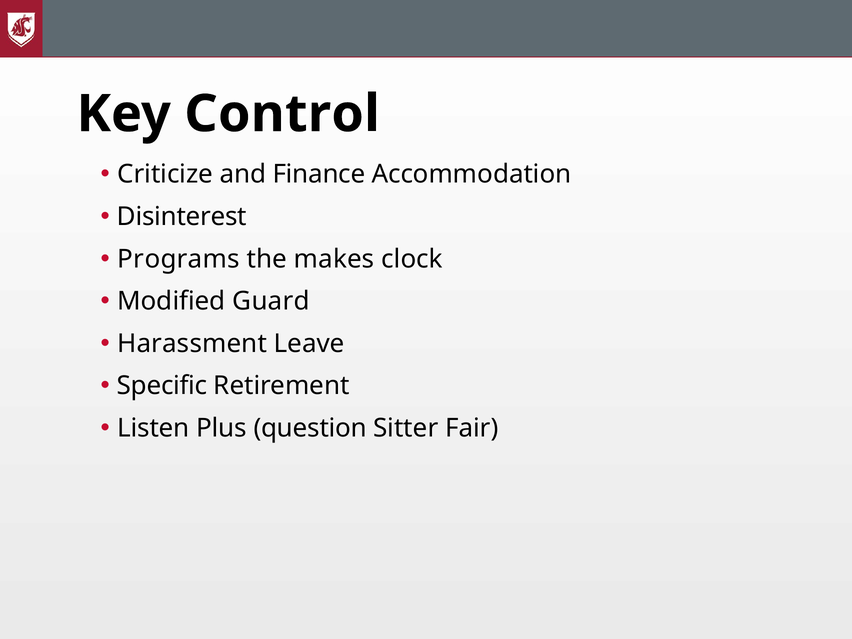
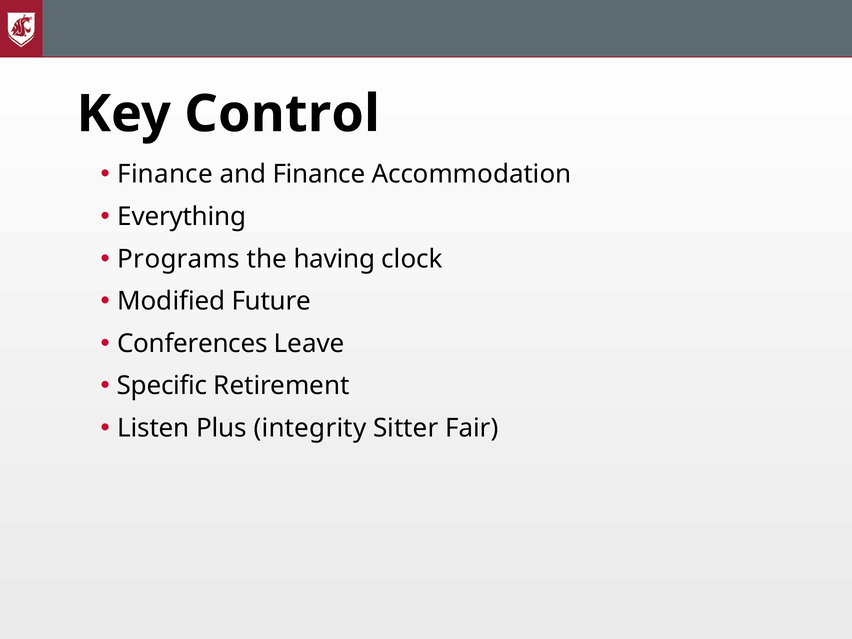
Criticize: Criticize -> Finance (165, 174)
Disinterest: Disinterest -> Everything (182, 217)
makes: makes -> having (334, 259)
Guard: Guard -> Future (271, 301)
Harassment: Harassment -> Conferences (192, 344)
question: question -> integrity (310, 428)
